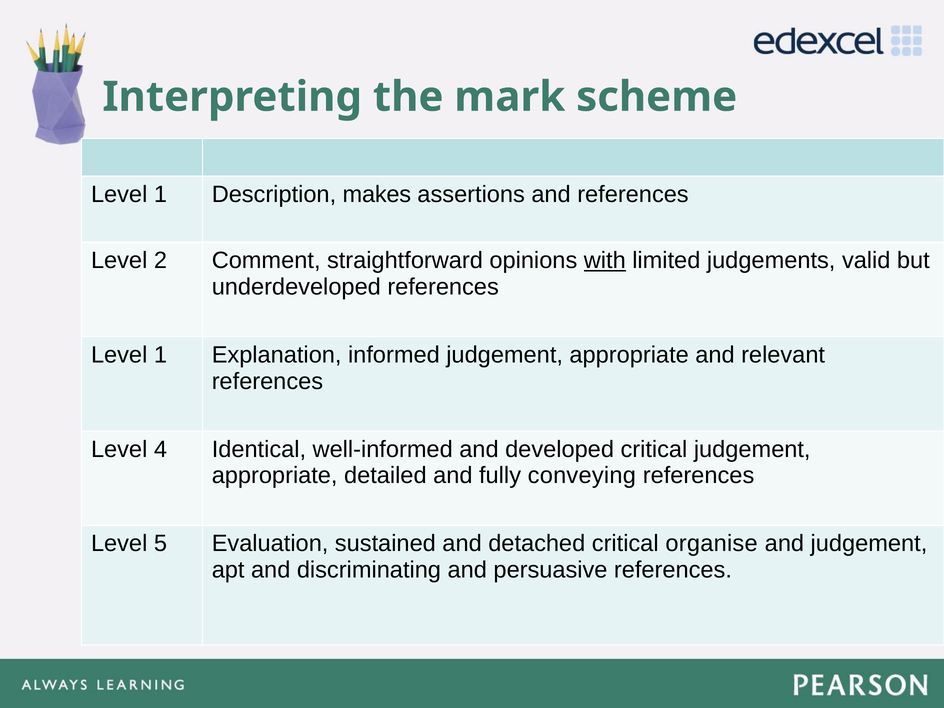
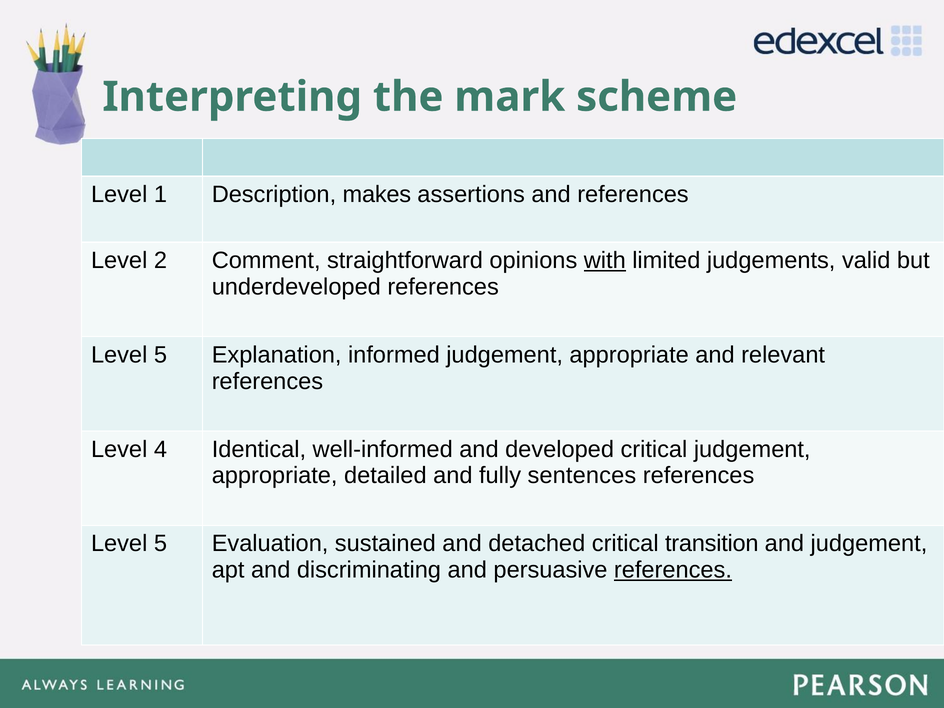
1: 1 -> 5 (160, 355)
conveying: conveying -> sentences (582, 476)
organise: organise -> transition (712, 544)
references underline: none -> present (673, 570)
